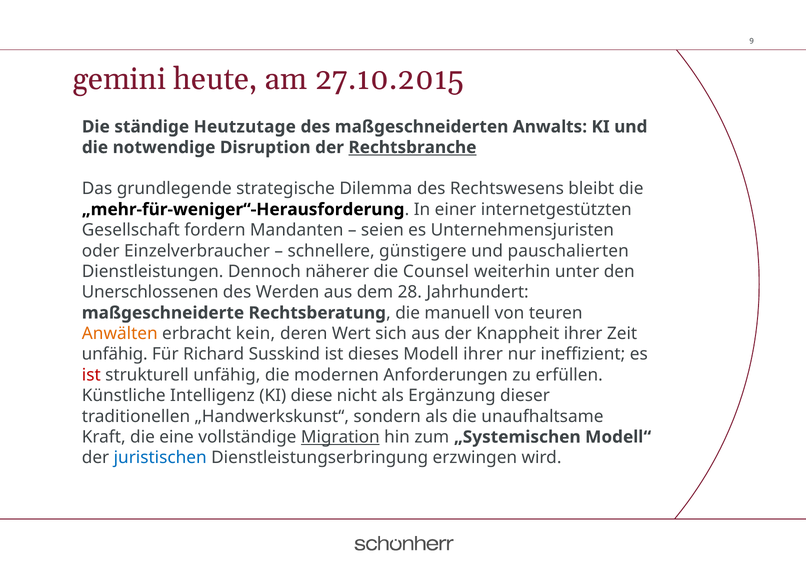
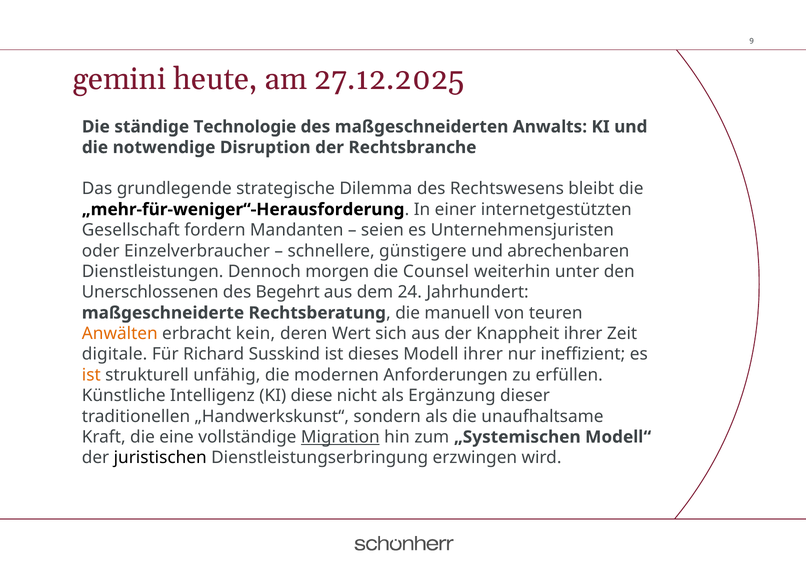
27.10.2015: 27.10.2015 -> 27.12.2025 (389, 79)
Heutzutage: Heutzutage -> Technologie (245, 127)
Rechtsbranche underline: present -> none (412, 147)
pauschalierten: pauschalierten -> abrechenbaren (568, 251)
näherer: näherer -> morgen (337, 271)
Werden: Werden -> Begehrt (288, 292)
28: 28 -> 24 (410, 292)
unfähig: unfähig -> digitale (115, 354)
ist colour: red -> orange (91, 375)
juristischen colour: blue -> black (160, 458)
